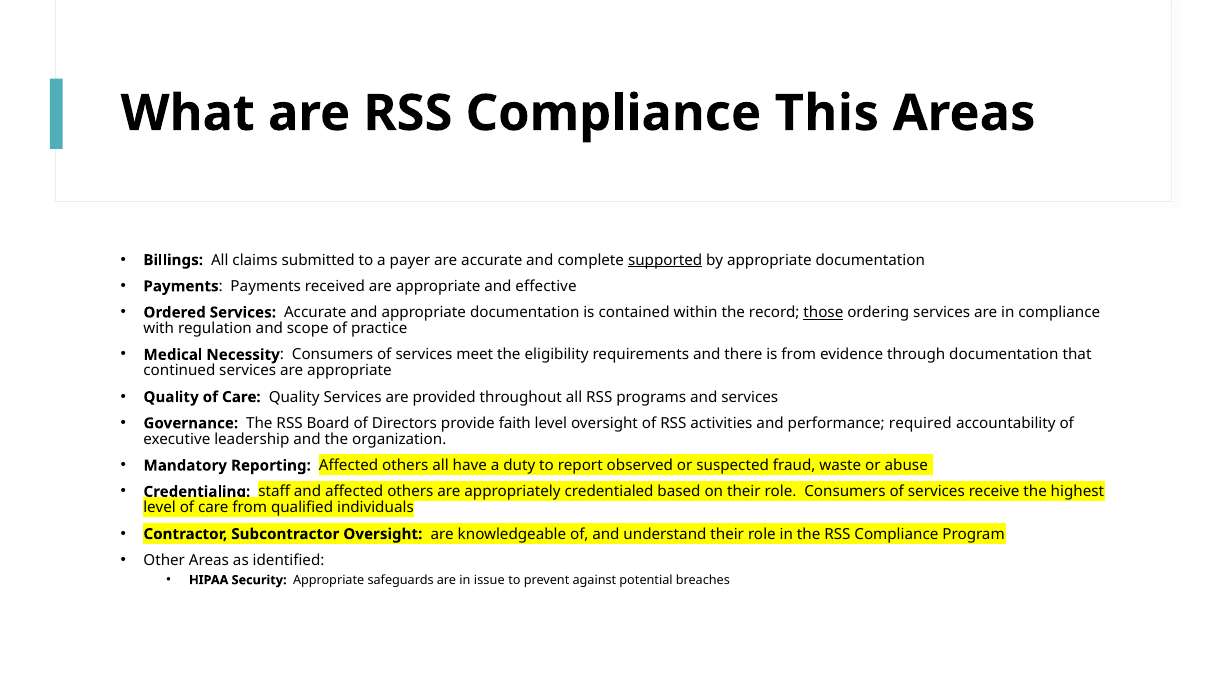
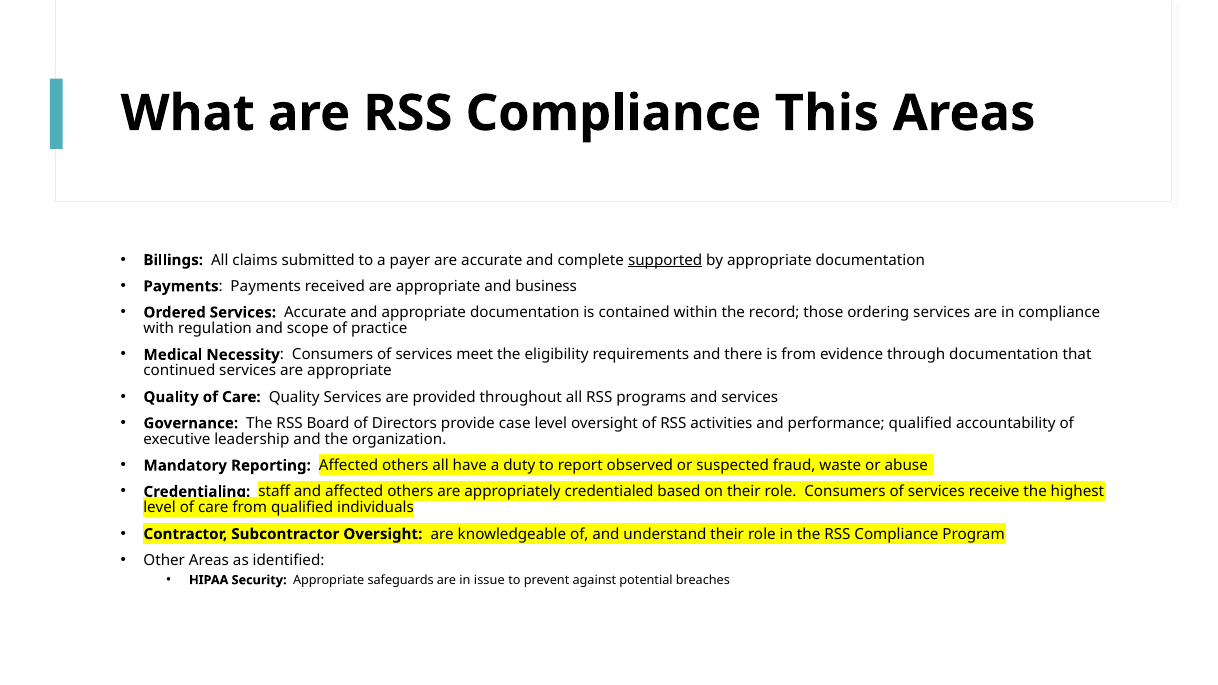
effective: effective -> business (546, 286)
those underline: present -> none (823, 313)
faith: faith -> case (515, 423)
performance required: required -> qualified (920, 423)
